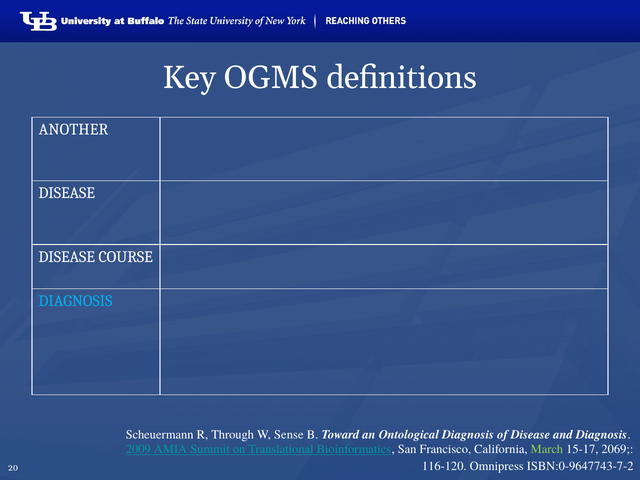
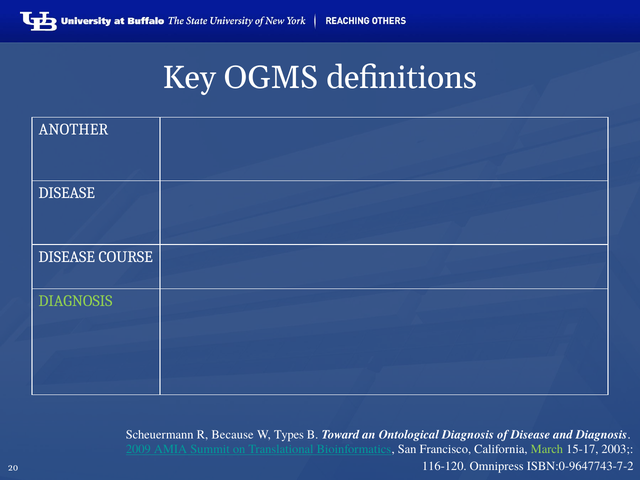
DIAGNOSIS colour: light blue -> light green (75, 301)
Through: Through -> Because (233, 434)
Sense: Sense -> Types (289, 434)
2069: 2069 -> 2003 (617, 449)
